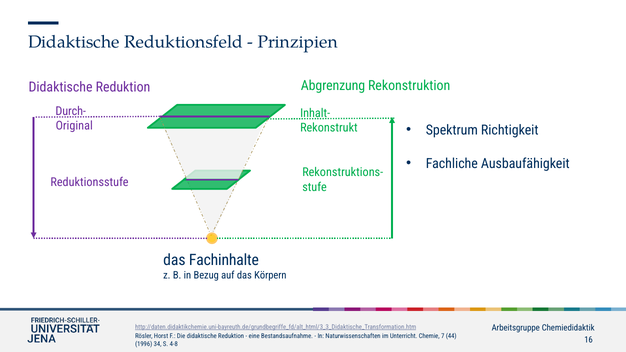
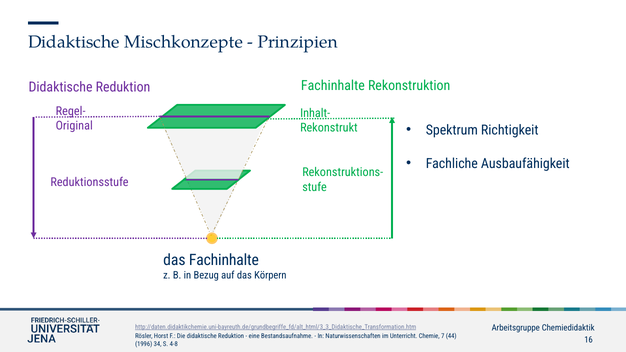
Reduktionsfeld: Reduktionsfeld -> Mischkonzepte (183, 42)
Reduktion Abgrenzung: Abgrenzung -> Fachinhalte (333, 86)
Durch-: Durch- -> Regel- (71, 111)
